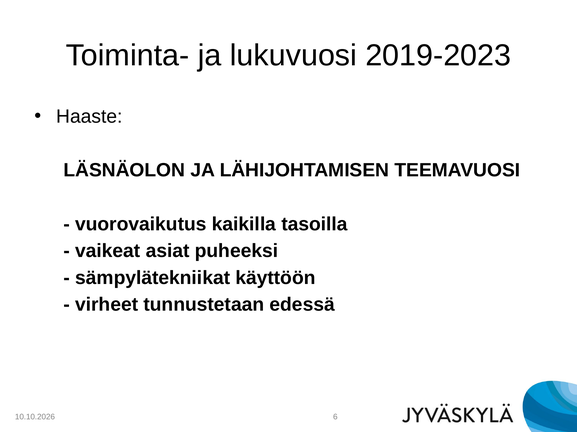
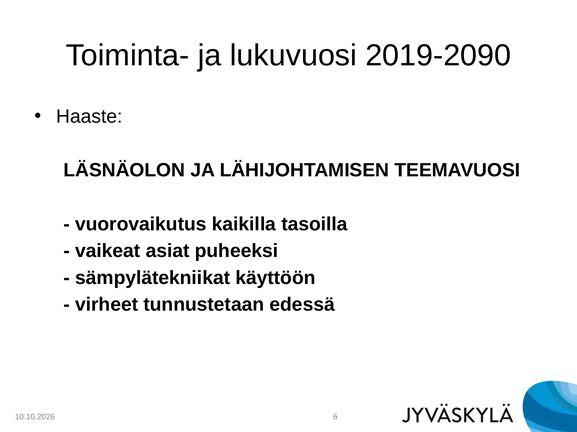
2019-2023: 2019-2023 -> 2019-2090 (438, 56)
